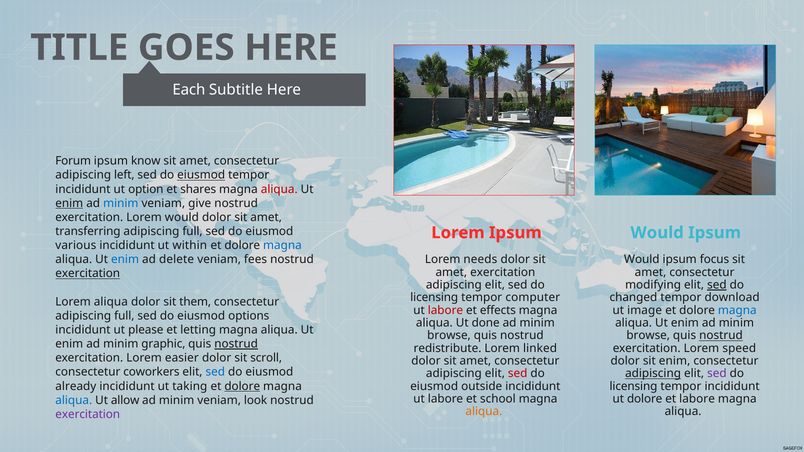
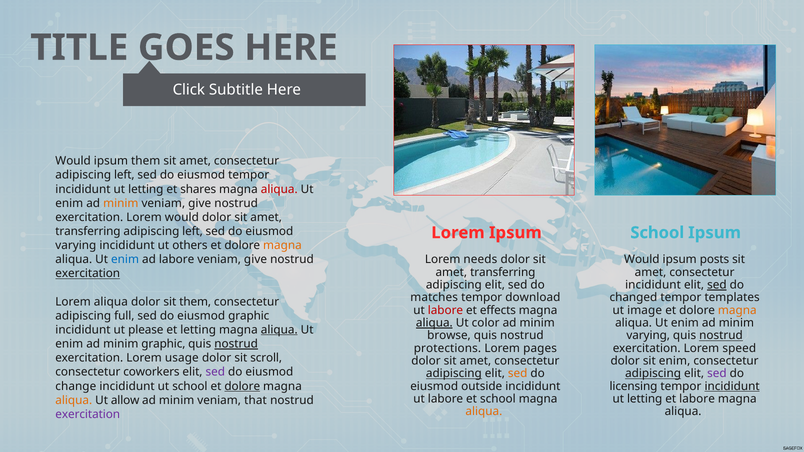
Each: Each -> Click (189, 90)
Forum: Forum -> Would (73, 161)
ipsum know: know -> them (146, 161)
eiusmod underline: present -> none (201, 175)
option: option -> letting (146, 189)
enim underline: present -> none (69, 203)
minim colour: blue -> orange (121, 203)
full: full -> left (193, 231)
Would: Would -> School (657, 233)
various: various -> varying (76, 246)
within: within -> others (190, 246)
magna colour: blue -> orange (282, 246)
ad delete: delete -> labore (177, 260)
fees: fees -> give (255, 260)
focus: focus -> posts (714, 260)
exercitation: exercitation -> transferring (503, 272)
modifying: modifying -> incididunt (653, 285)
licensing: licensing -> matches (434, 298)
computer: computer -> download (533, 298)
download: download -> templates (732, 298)
magna colour: blue -> orange (737, 310)
eiusmod options: options -> graphic (249, 316)
aliqua underline: none -> present (434, 323)
done: done -> color (486, 323)
aliqua underline: none -> present (279, 330)
browse: browse -> varying (648, 336)
redistribute: redistribute -> protections (447, 348)
linked: linked -> pages (540, 348)
easier: easier -> usage (182, 358)
sed colour: blue -> purple (215, 372)
adipiscing underline: none -> present (454, 374)
sed colour: red -> orange (518, 374)
already: already -> change (76, 386)
ut taking: taking -> school (190, 386)
incididunt underline: none -> present (732, 386)
dolore: dolore -> letting (645, 399)
aliqua colour: blue -> orange (74, 400)
look: look -> that (255, 400)
